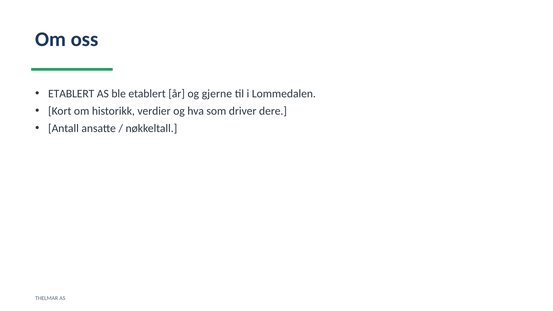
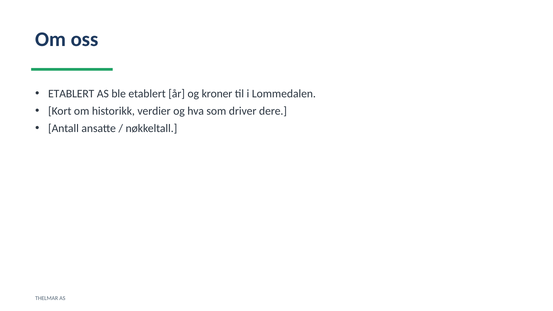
gjerne: gjerne -> kroner (217, 94)
